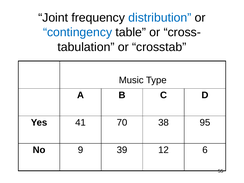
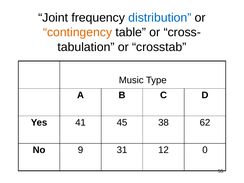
contingency colour: blue -> orange (78, 32)
70: 70 -> 45 (122, 123)
95: 95 -> 62 (205, 123)
39: 39 -> 31 (122, 150)
6: 6 -> 0 (205, 150)
